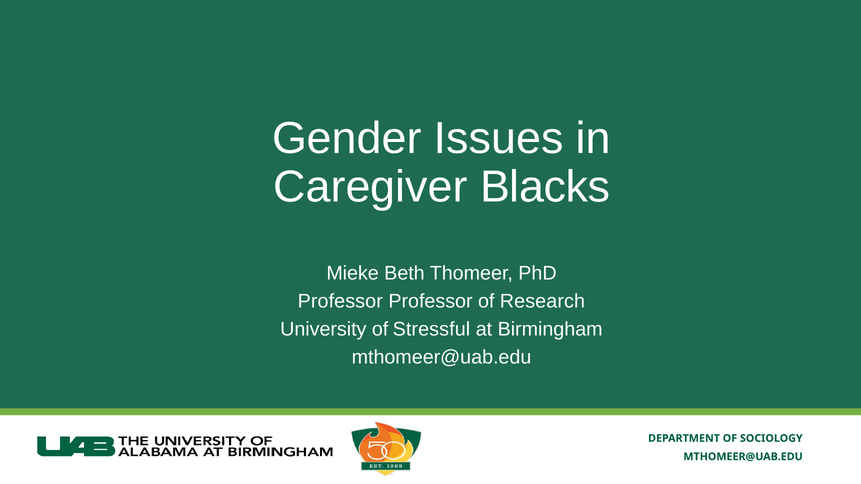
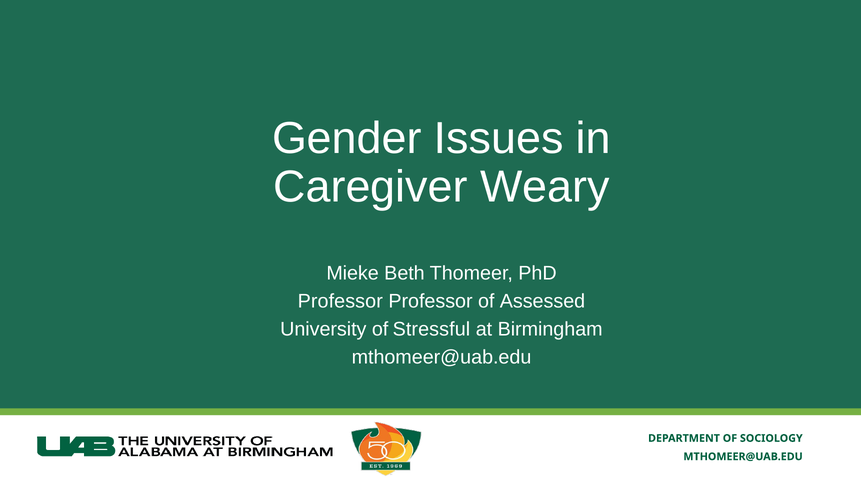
Blacks: Blacks -> Weary (545, 187)
Research: Research -> Assessed (542, 301)
